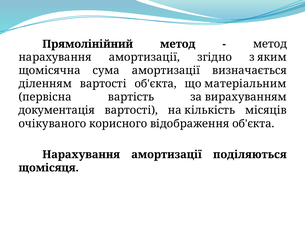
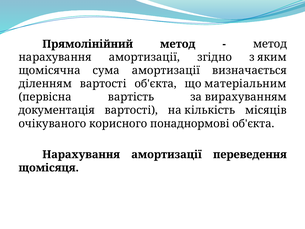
відображення: відображення -> понаднормові (190, 123)
поділяються: поділяються -> переведення (250, 154)
